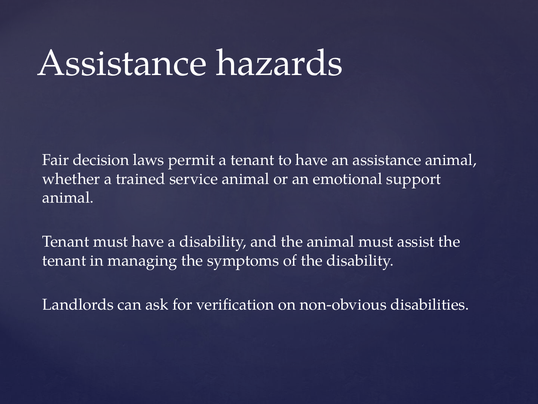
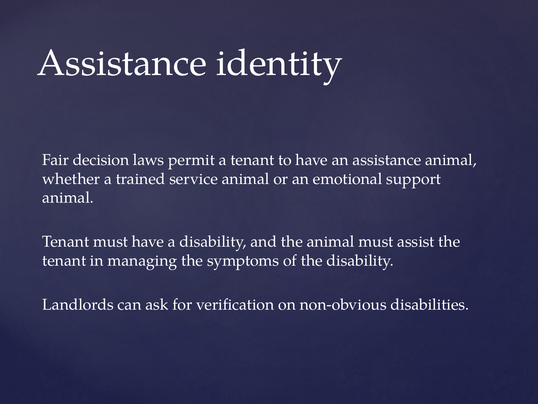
hazards: hazards -> identity (279, 63)
